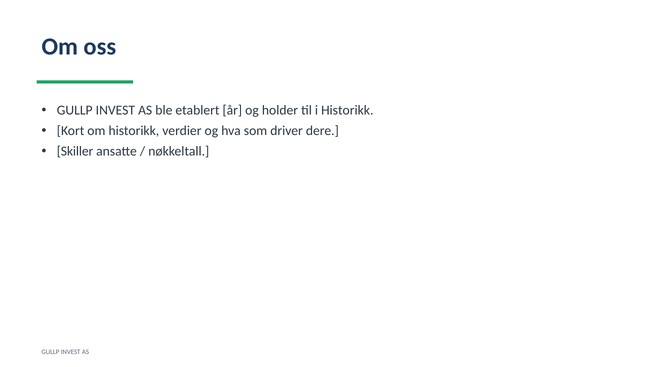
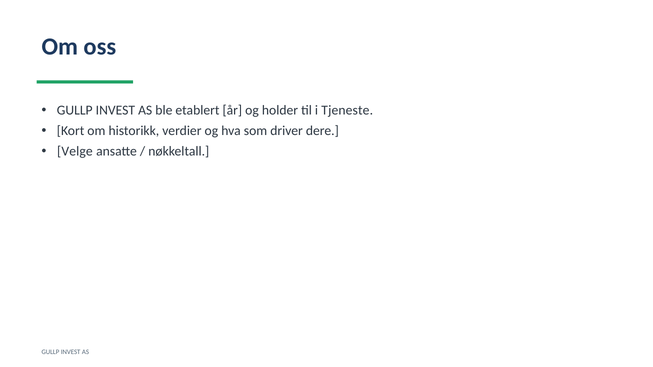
i Historikk: Historikk -> Tjeneste (347, 111)
Skiller: Skiller -> Velge (75, 151)
